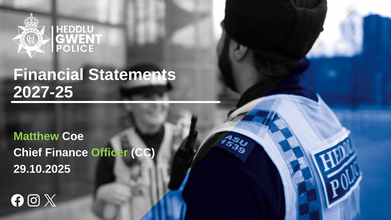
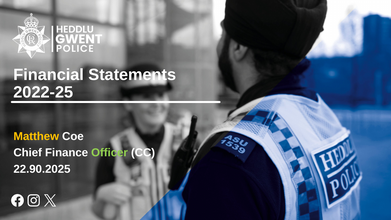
2027-25: 2027-25 -> 2022-25 (43, 92)
Matthew colour: light green -> yellow (36, 136)
29.10.2025: 29.10.2025 -> 22.90.2025 (42, 169)
